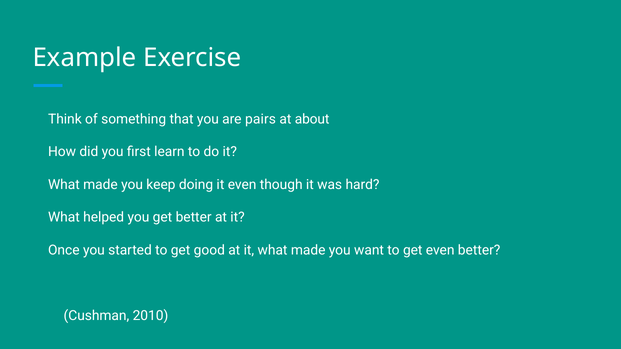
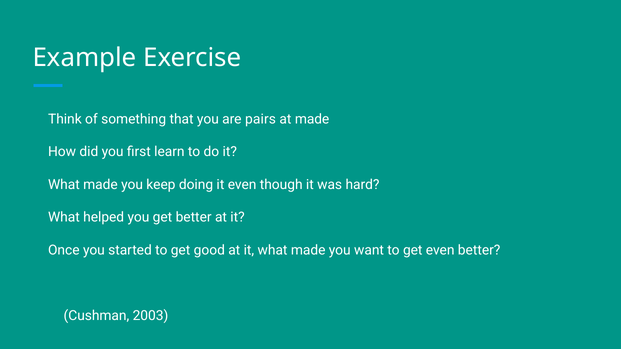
at about: about -> made (312, 119)
2010: 2010 -> 2003 (150, 316)
